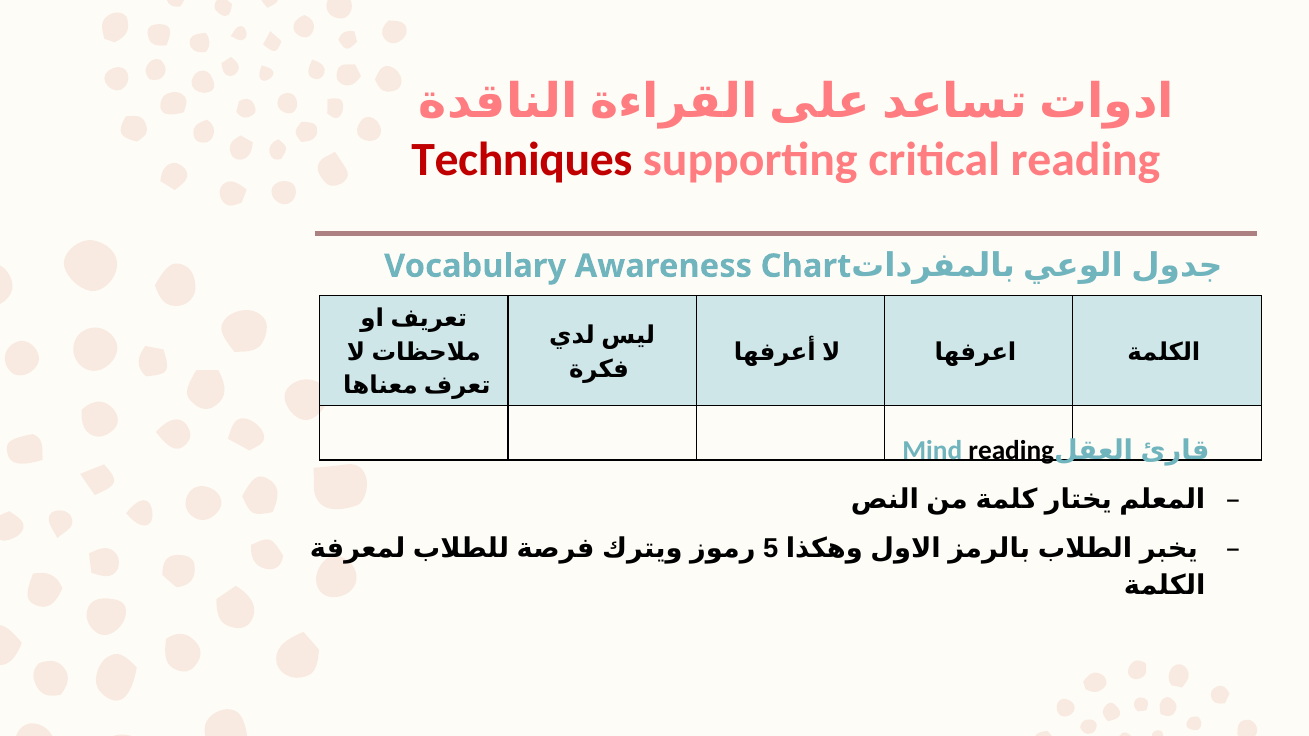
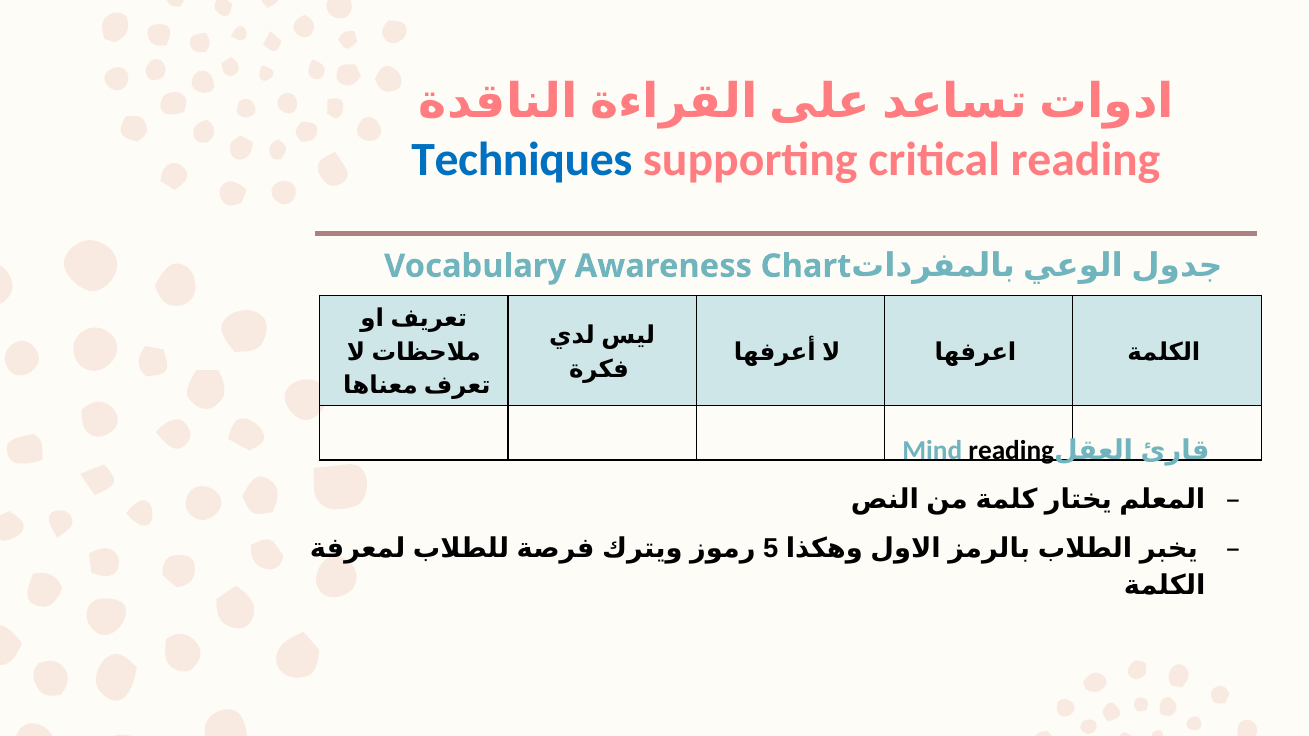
Techniques colour: red -> blue (522, 159)
